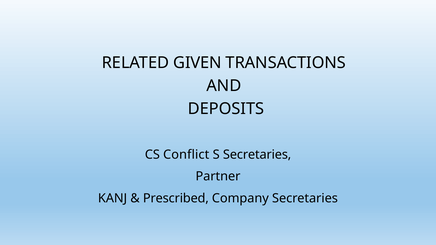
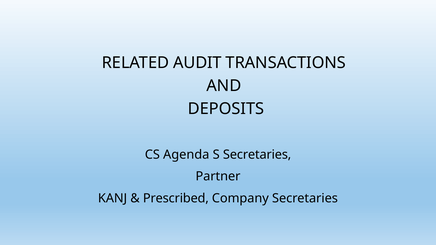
GIVEN: GIVEN -> AUDIT (197, 63)
Conflict: Conflict -> Agenda (186, 155)
